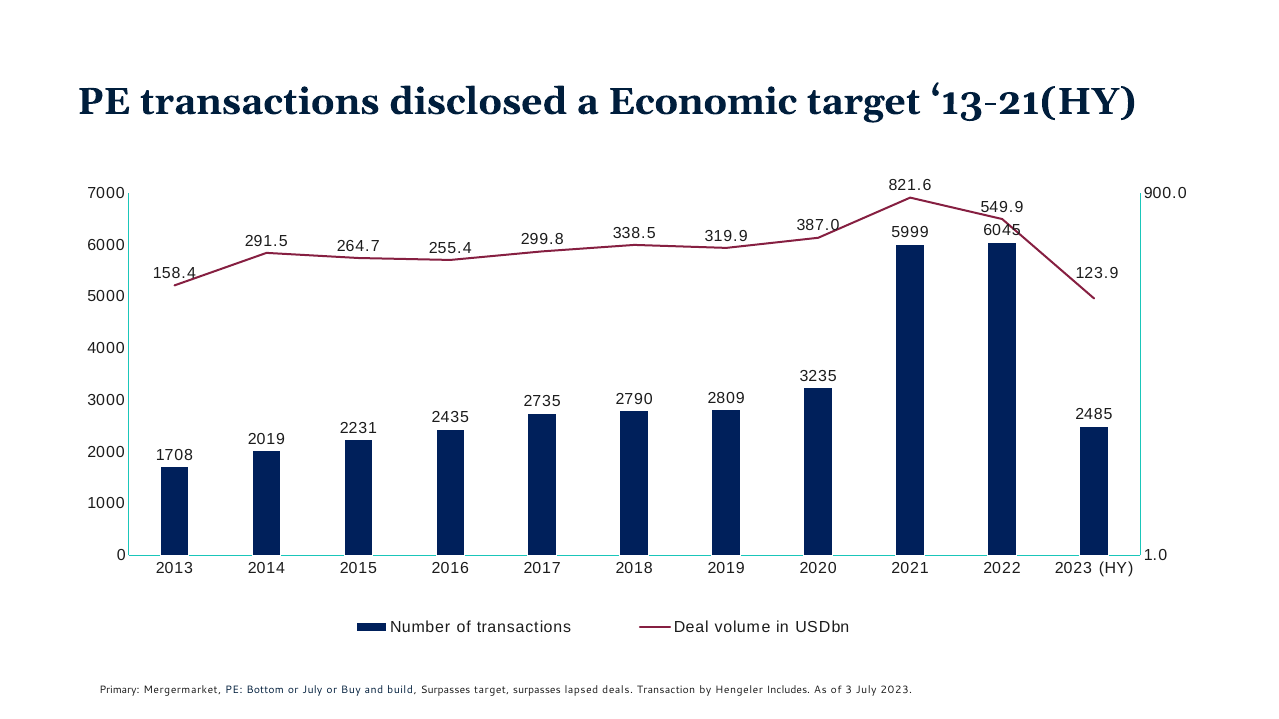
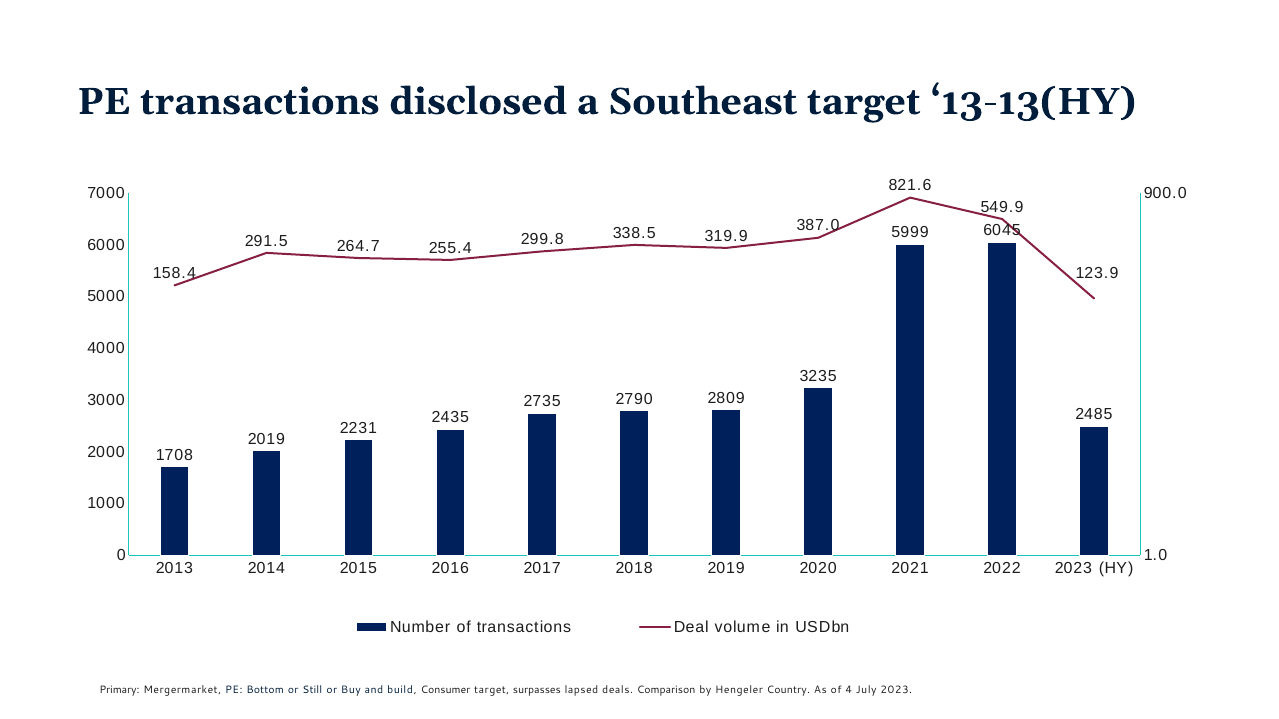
Economic: Economic -> Southeast (703, 102)
13-21(HY: 13-21(HY -> 13-13(HY (1033, 102)
or July: July -> Still (312, 690)
build Surpasses: Surpasses -> Consumer (445, 690)
Transaction: Transaction -> Comparison (666, 690)
Includes: Includes -> Country (788, 690)
3: 3 -> 4 (849, 690)
